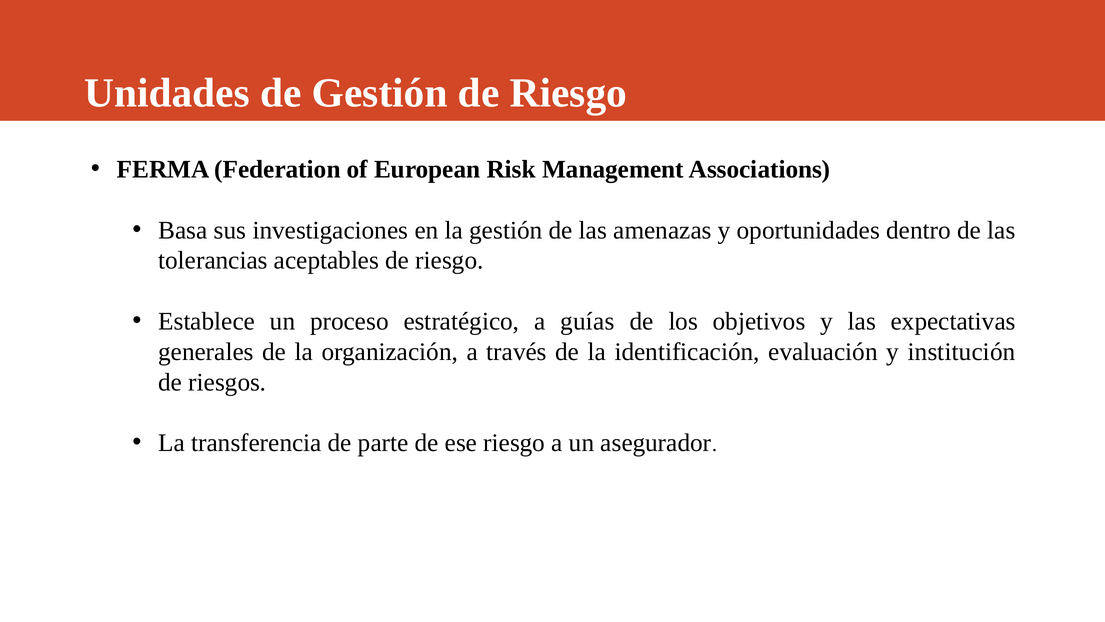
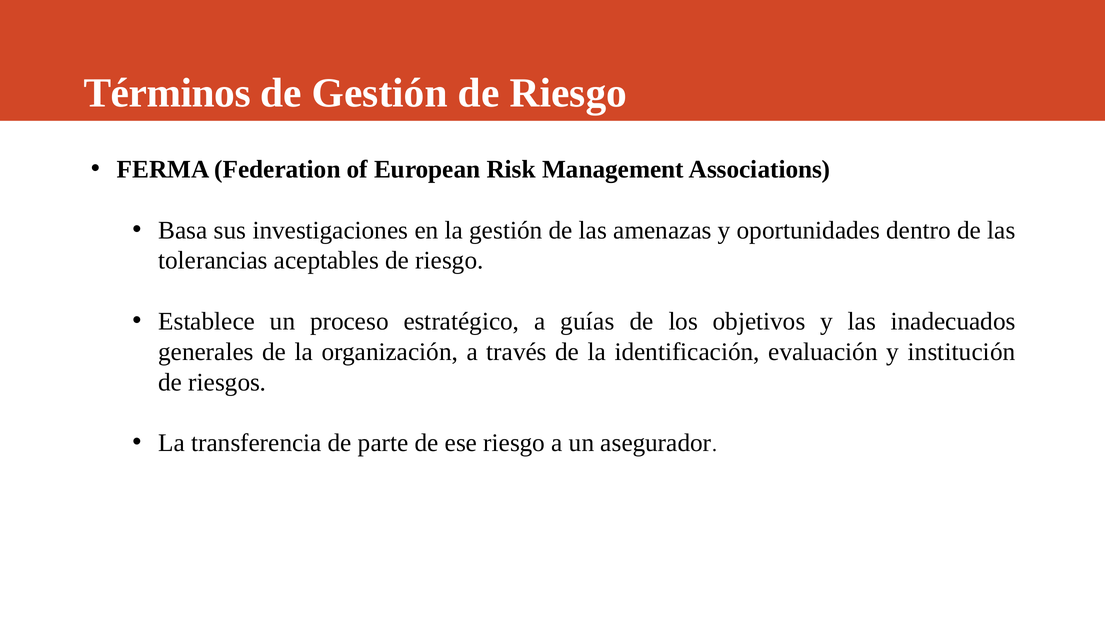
Unidades: Unidades -> Términos (167, 93)
expectativas: expectativas -> inadecuados (953, 321)
